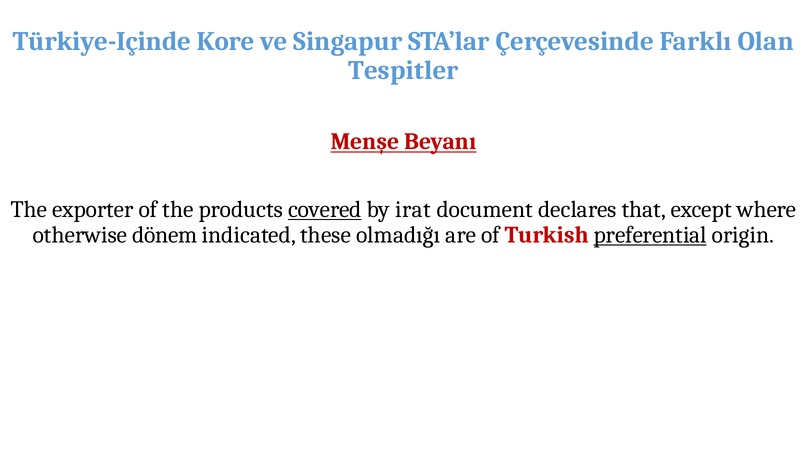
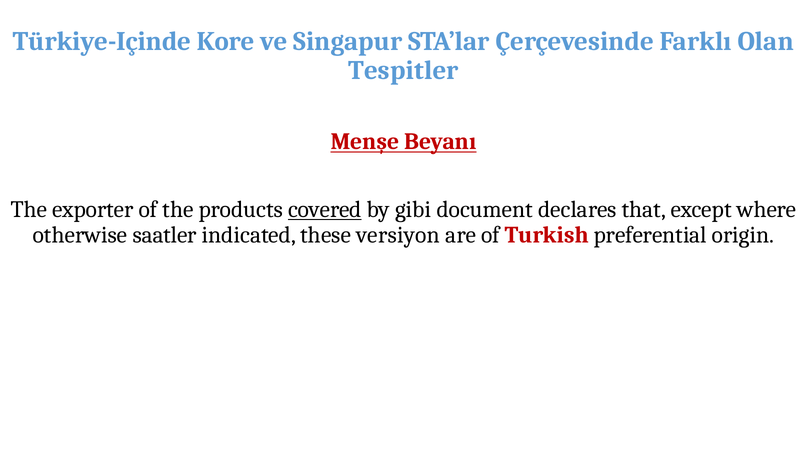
irat: irat -> gibi (413, 209)
dönem: dönem -> saatler (165, 235)
olmadığı: olmadığı -> versiyon (398, 235)
preferential underline: present -> none (650, 235)
